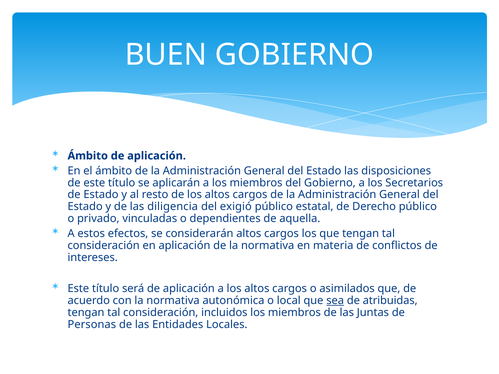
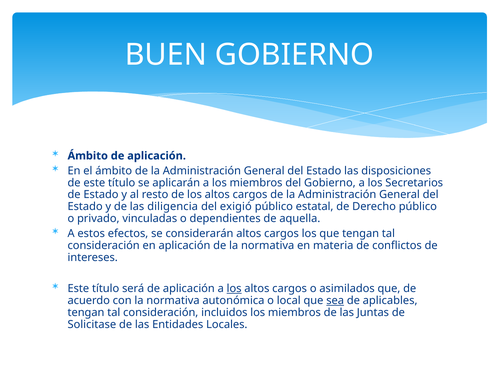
los underline: none -> present (234, 289)
atribuidas: atribuidas -> aplicables (390, 301)
Personas: Personas -> Solicitase (92, 325)
